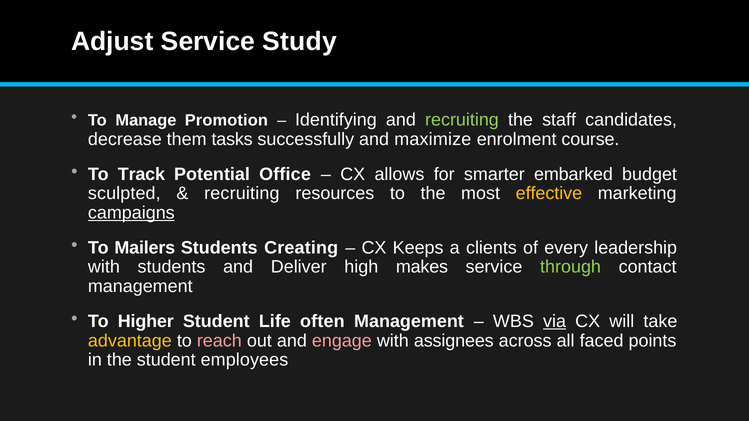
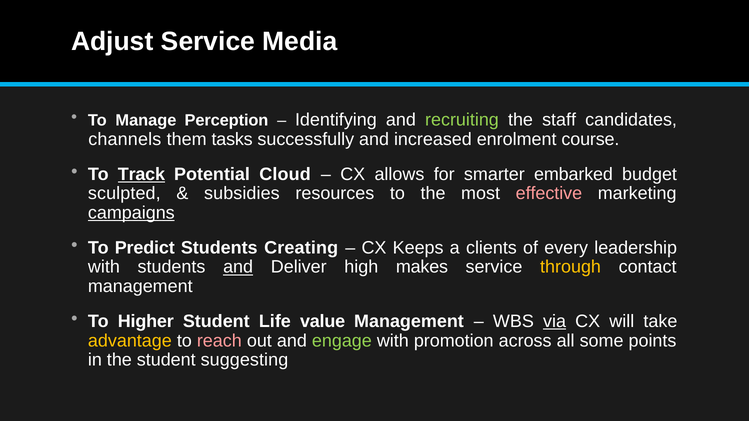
Study: Study -> Media (300, 41)
Promotion: Promotion -> Perception (226, 121)
decrease: decrease -> channels (125, 140)
maximize: maximize -> increased (433, 140)
Track underline: none -> present (141, 174)
Office: Office -> Cloud (285, 174)
recruiting: recruiting -> subsidies (242, 194)
effective colour: yellow -> pink (549, 194)
Mailers: Mailers -> Predict (145, 248)
and underline: none -> present (238, 267)
through colour: light green -> yellow (571, 267)
often: often -> value (323, 321)
engage colour: pink -> light green (342, 341)
assignees: assignees -> promotion (454, 341)
faced: faced -> some (602, 341)
employees: employees -> suggesting (244, 360)
